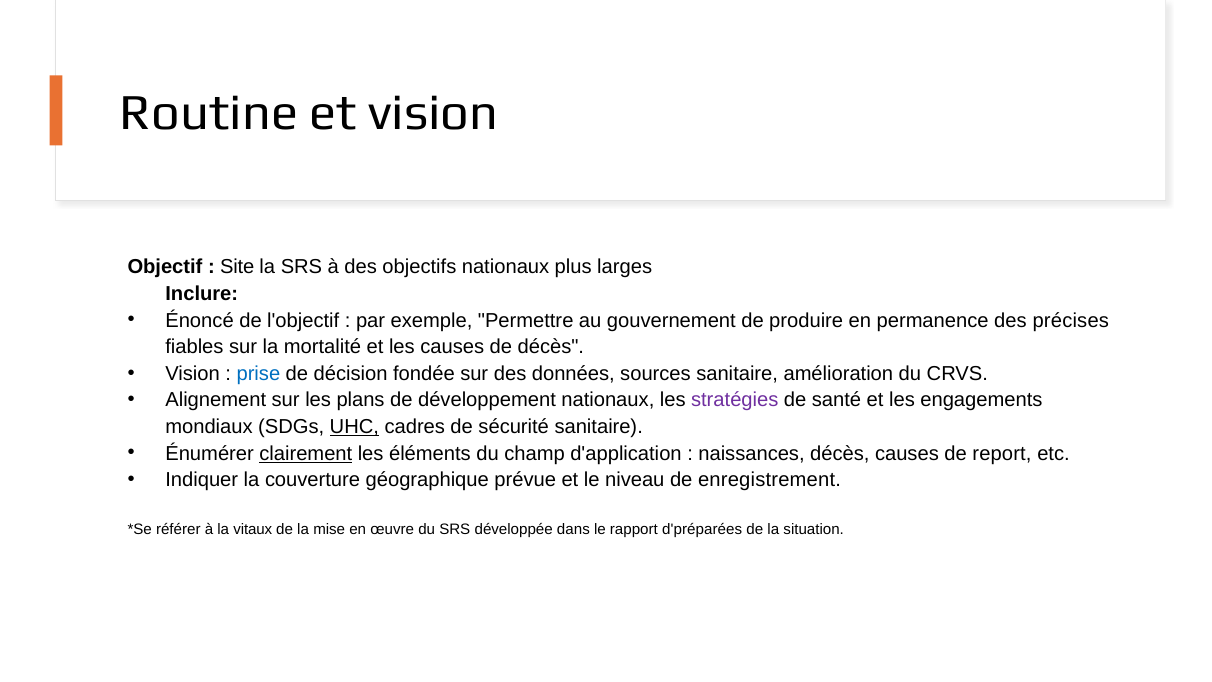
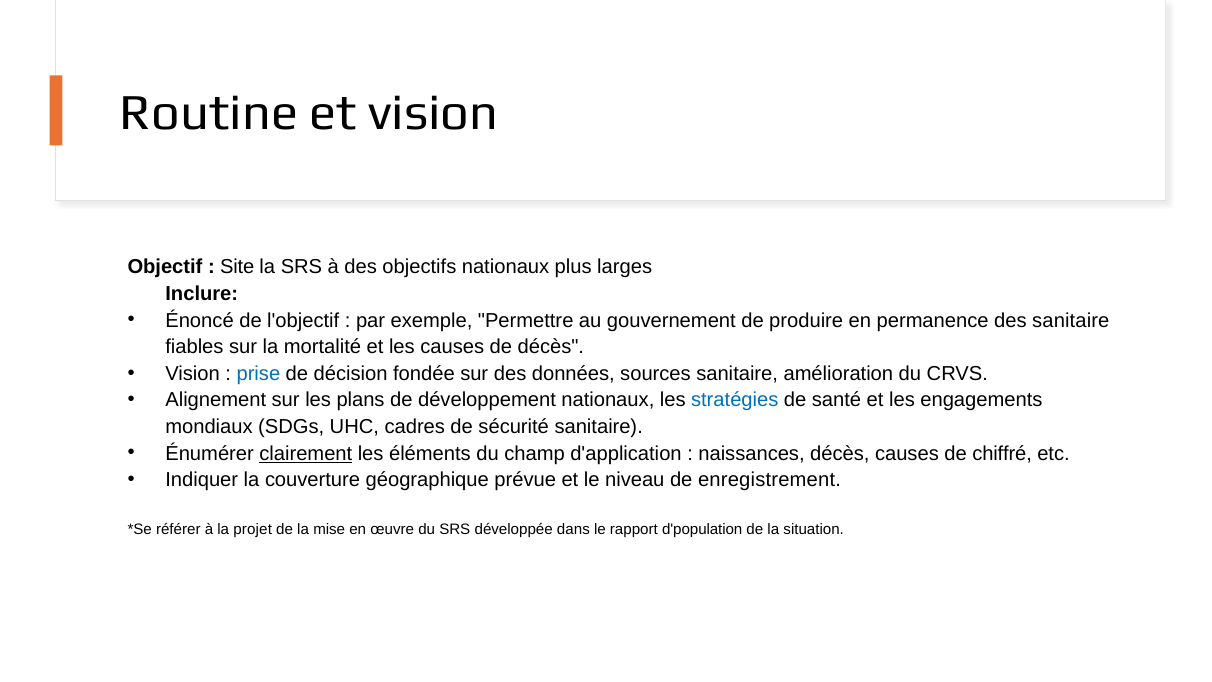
des précises: précises -> sanitaire (1071, 320)
stratégies colour: purple -> blue (735, 400)
UHC underline: present -> none (354, 427)
report: report -> chiffré (1002, 453)
vitaux: vitaux -> projet (253, 529)
d'préparées: d'préparées -> d'population (702, 529)
